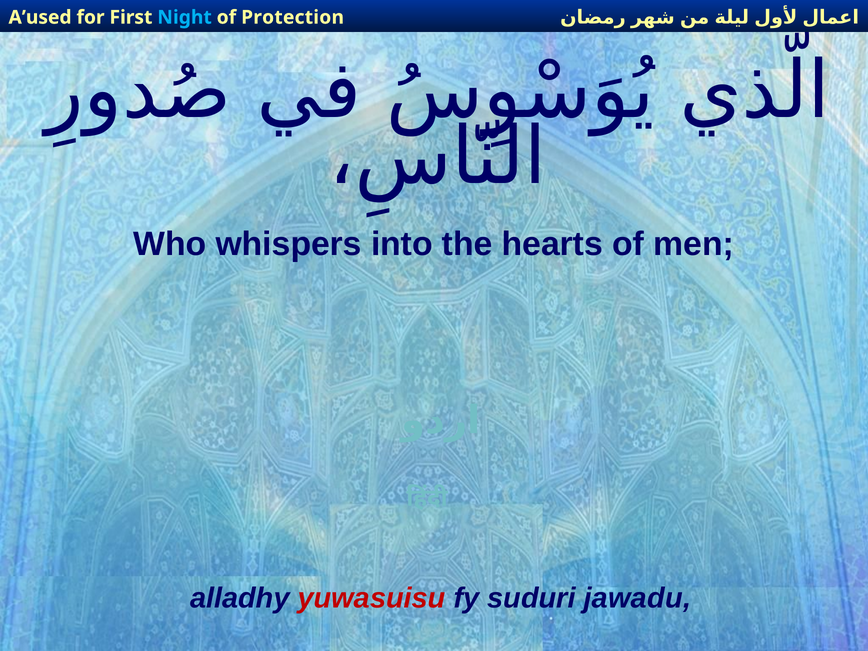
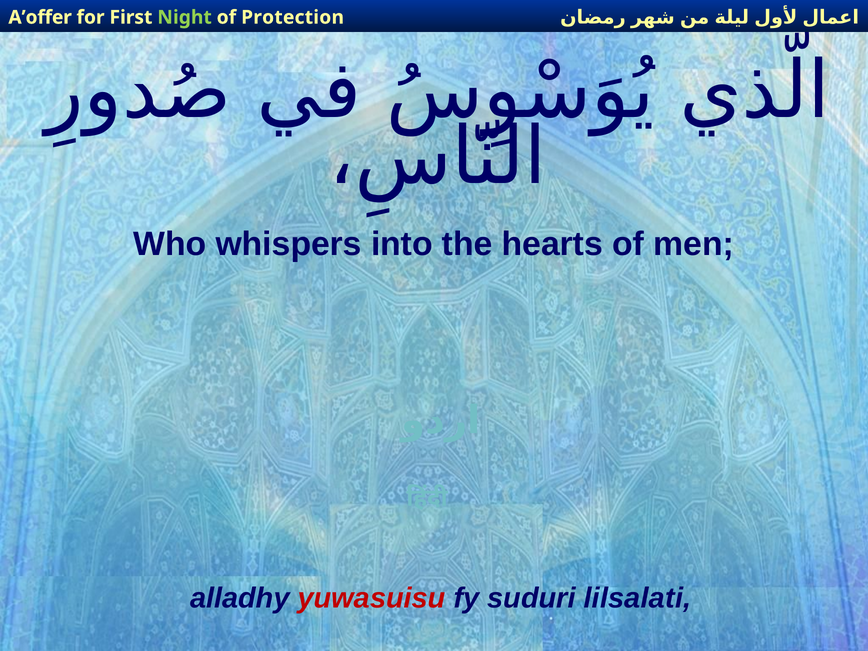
A’used: A’used -> A’offer (40, 17)
Night colour: light blue -> light green (185, 17)
jawadu: jawadu -> lilsalati (637, 598)
